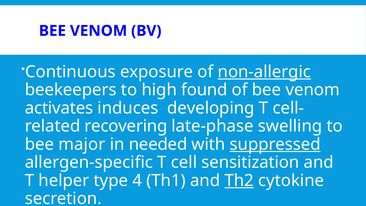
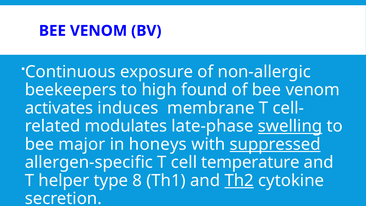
non-allergic underline: present -> none (264, 72)
developing: developing -> membrane (211, 108)
recovering: recovering -> modulates (126, 126)
swelling underline: none -> present (290, 126)
needed: needed -> honeys (158, 144)
sensitization: sensitization -> temperature (250, 162)
4: 4 -> 8 (137, 180)
